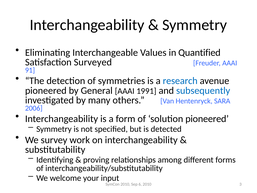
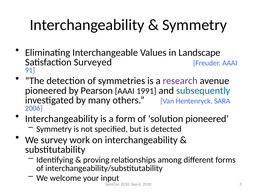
Quantified: Quantified -> Landscape (199, 53)
research colour: blue -> purple (180, 81)
General: General -> Pearson (97, 90)
